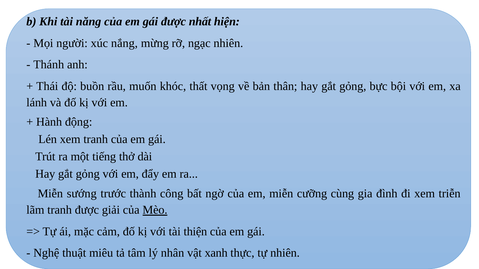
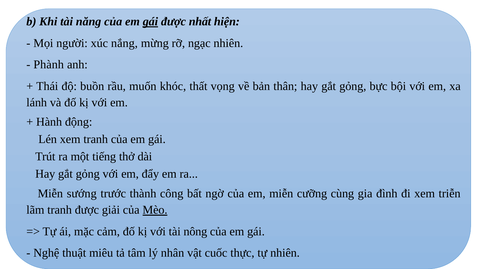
gái underline: none -> present (150, 22)
Thánh: Thánh -> Phành (49, 65)
thiện: thiện -> nông (195, 232)
xanh: xanh -> cuốc (216, 253)
